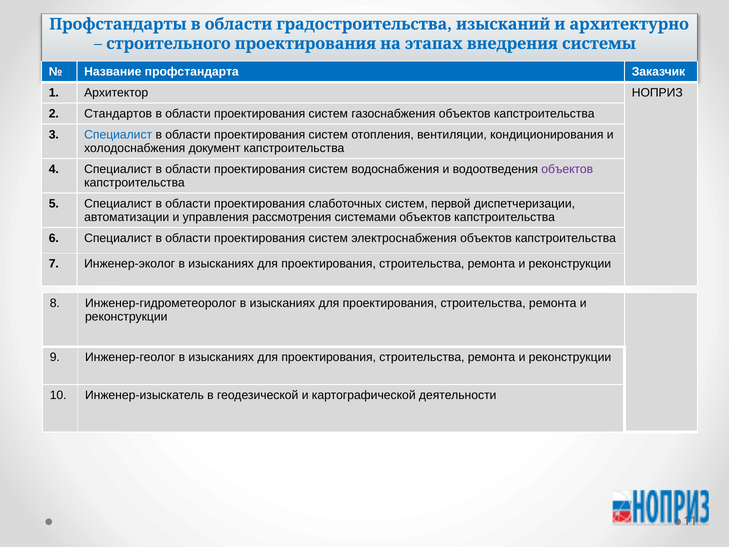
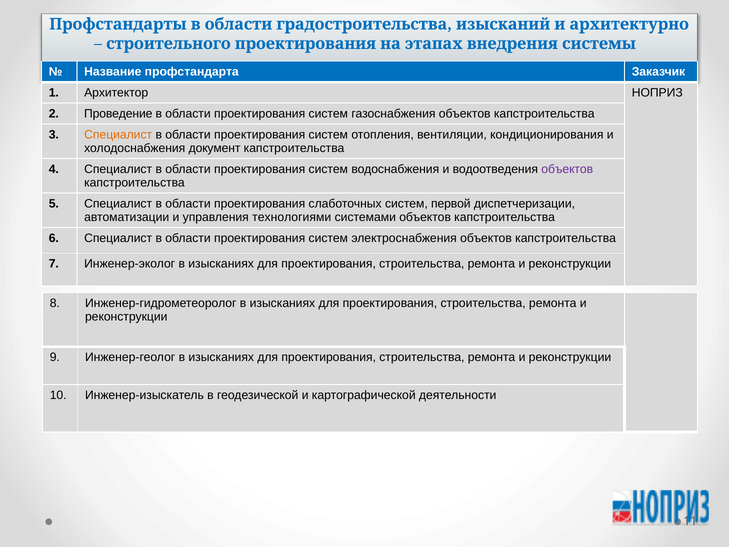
Стандартов: Стандартов -> Проведение (118, 114)
Специалист colour: blue -> orange (118, 135)
рассмотрения: рассмотрения -> технологиями (292, 217)
